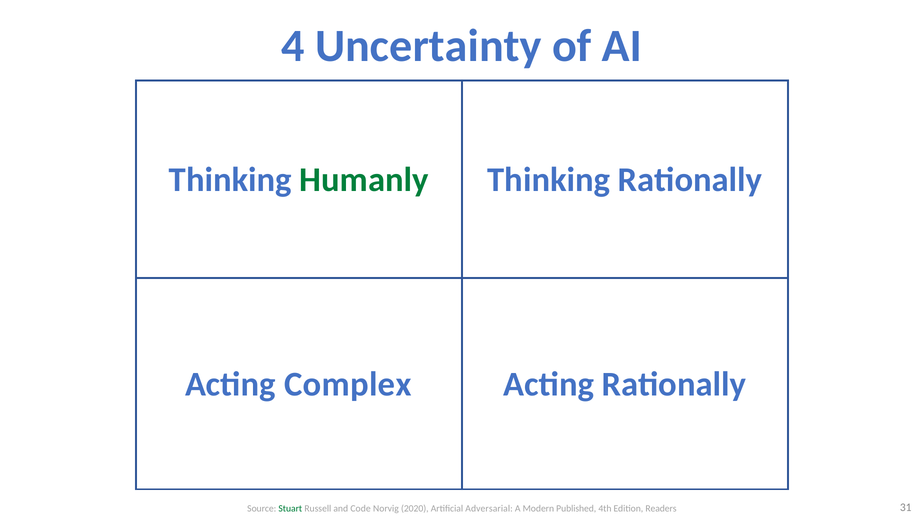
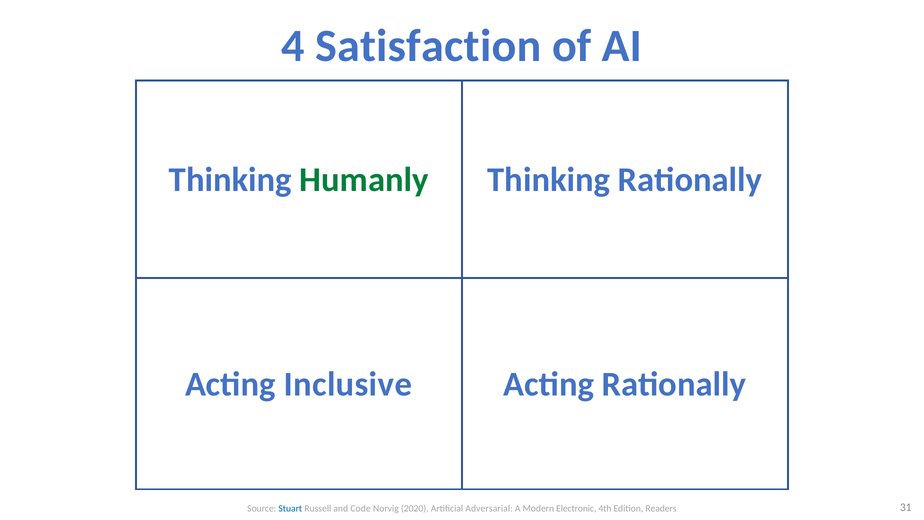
Uncertainty: Uncertainty -> Satisfaction (428, 46)
Complex: Complex -> Inclusive (348, 384)
Stuart colour: green -> blue (290, 508)
Published: Published -> Electronic (576, 508)
